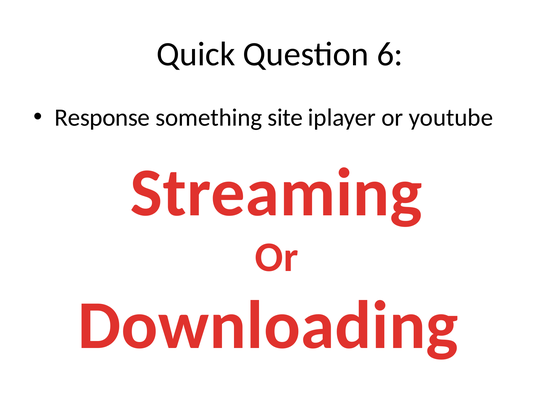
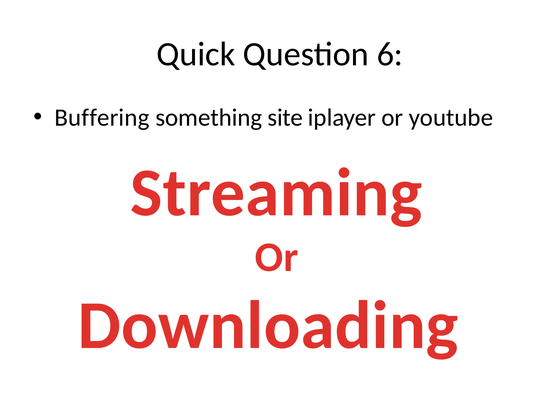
Response: Response -> Buffering (102, 117)
